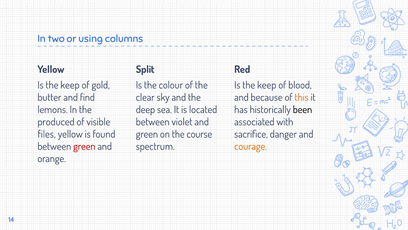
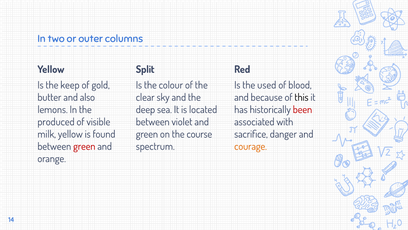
using: using -> outer (91, 39)
keep: keep -> used (267, 85)
find: find -> also (87, 97)
this colour: orange -> black (302, 97)
been colour: black -> red (302, 109)
files: files -> milk (47, 134)
